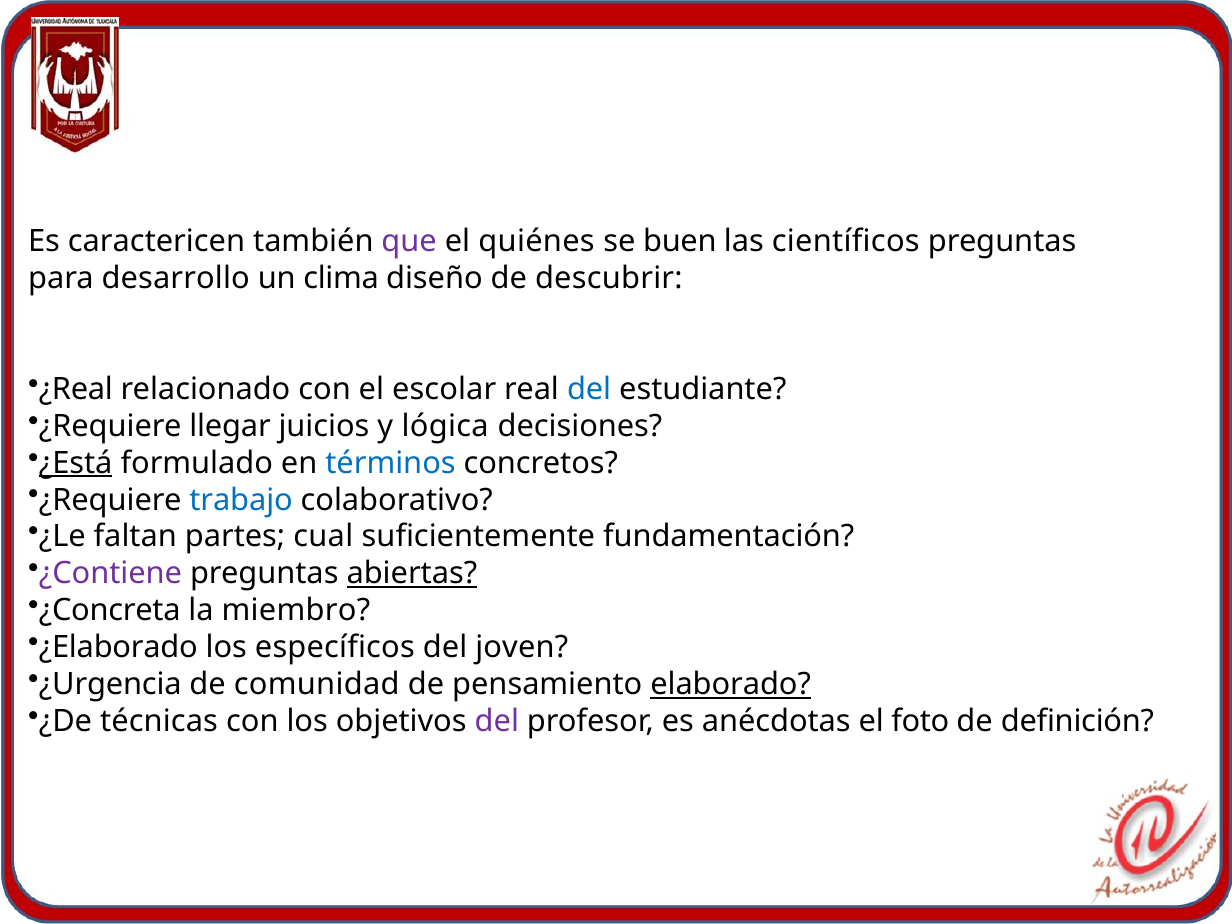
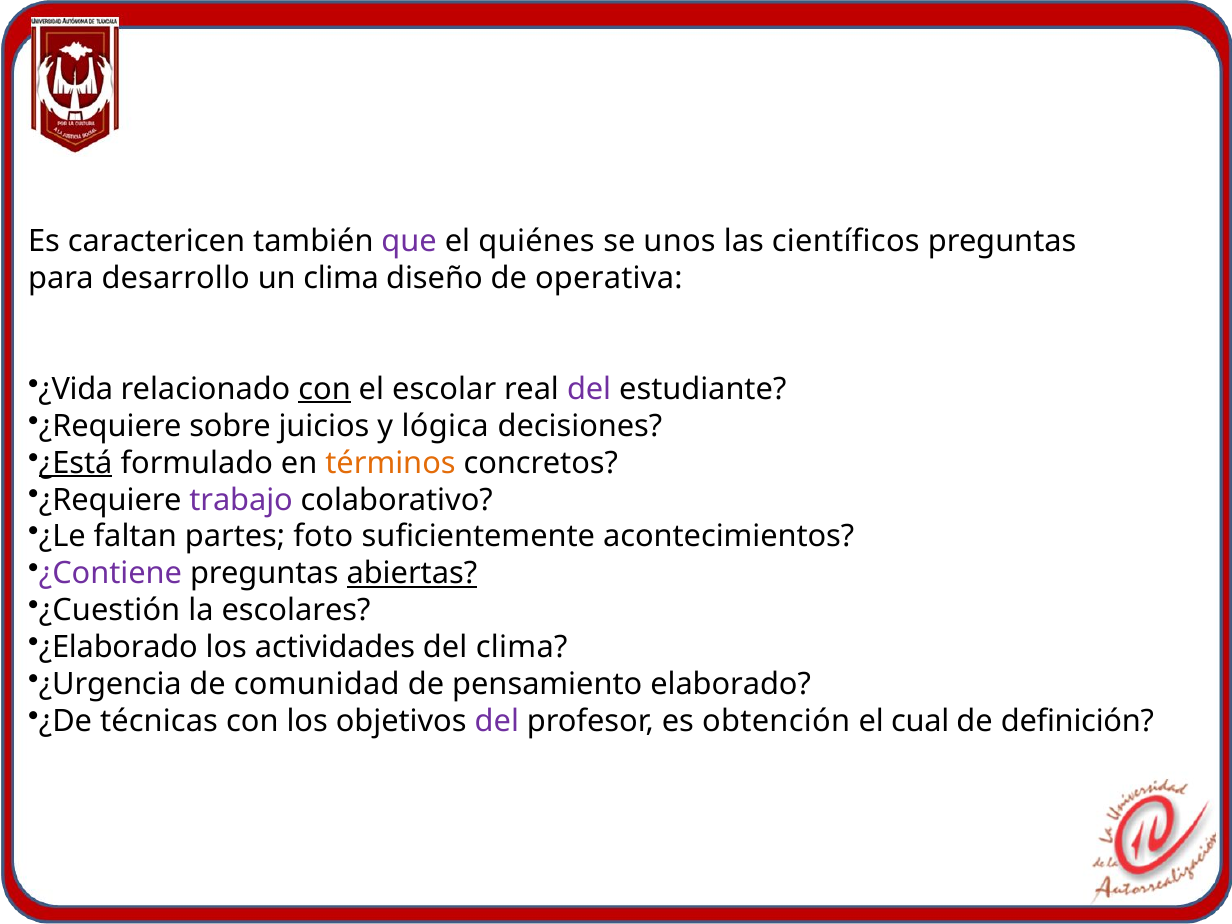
buen: buen -> unos (680, 241)
descubrir: descubrir -> operativa (609, 278)
¿Real: ¿Real -> ¿Vida (76, 389)
con underline: none -> present (325, 389)
del colour: blue -> purple (589, 389)
llegar: llegar -> sobre (230, 426)
términos colour: blue -> orange (390, 463)
trabajo colour: blue -> purple (241, 500)
cual: cual -> foto (323, 537)
fundamentación: fundamentación -> acontecimientos (729, 537)
¿Concreta: ¿Concreta -> ¿Cuestión (110, 611)
miembro: miembro -> escolares (296, 611)
específicos: específicos -> actividades (335, 648)
del joven: joven -> clima (522, 648)
elaborado underline: present -> none (731, 685)
anécdotas: anécdotas -> obtención (776, 722)
foto: foto -> cual (920, 722)
